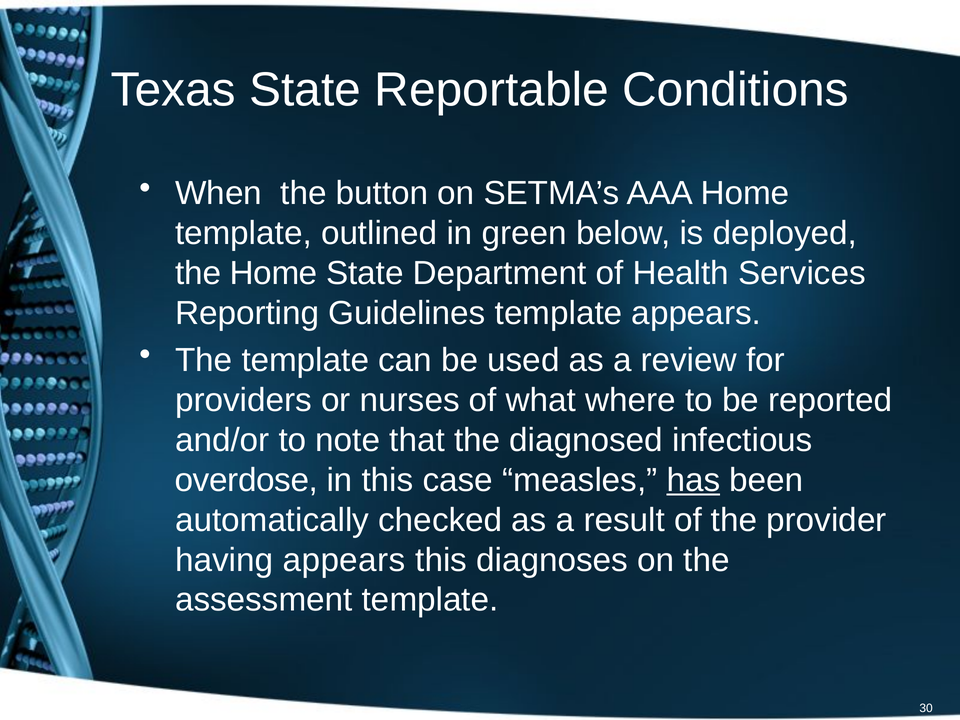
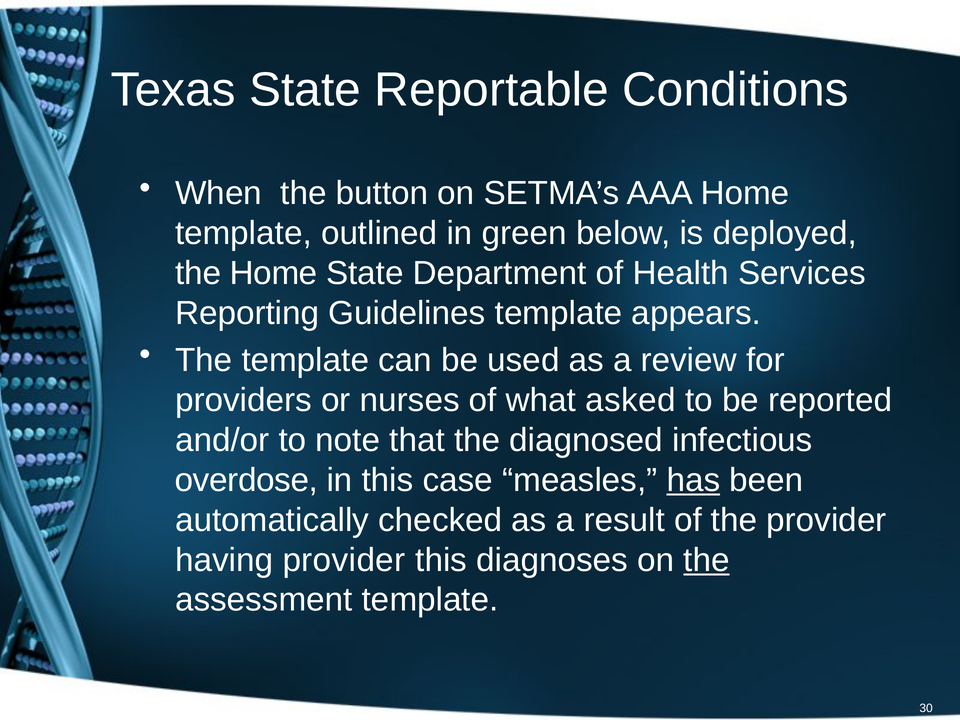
where: where -> asked (630, 400)
having appears: appears -> provider (344, 560)
the underline: none -> present (706, 560)
